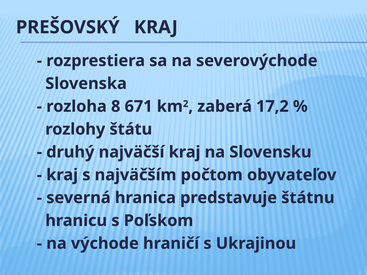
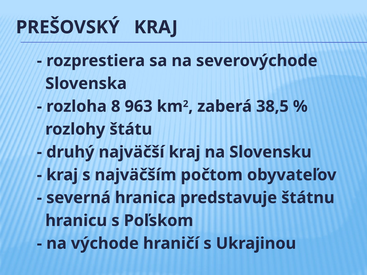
671: 671 -> 963 (139, 106)
17,2: 17,2 -> 38,5 (272, 106)
